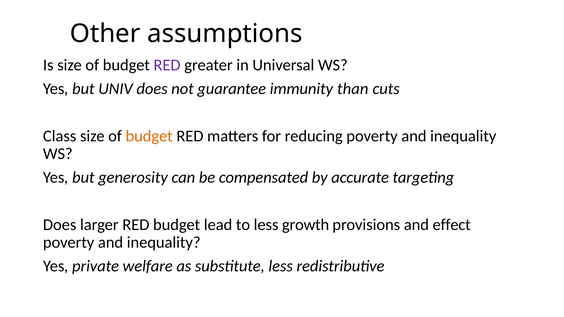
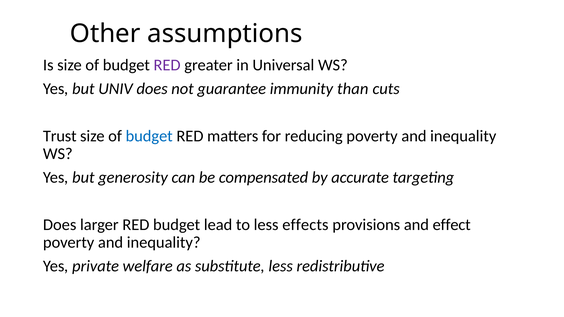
Class: Class -> Trust (60, 136)
budget colour: orange -> blue (149, 136)
growth: growth -> effects (305, 225)
